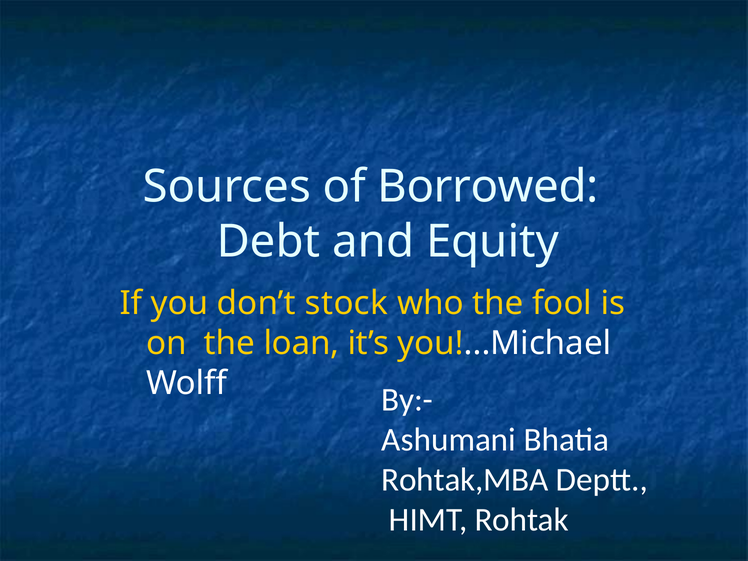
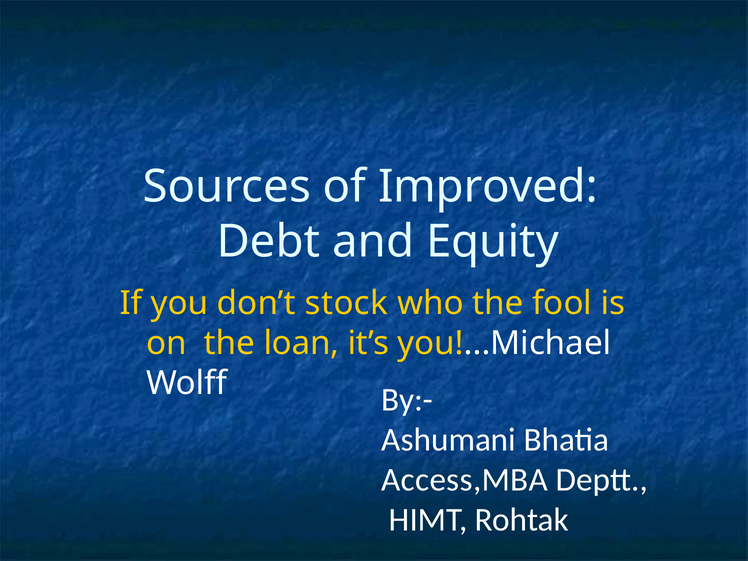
Borrowed: Borrowed -> Improved (488, 187)
Rohtak,MBA: Rohtak,MBA -> Access,MBA (465, 480)
